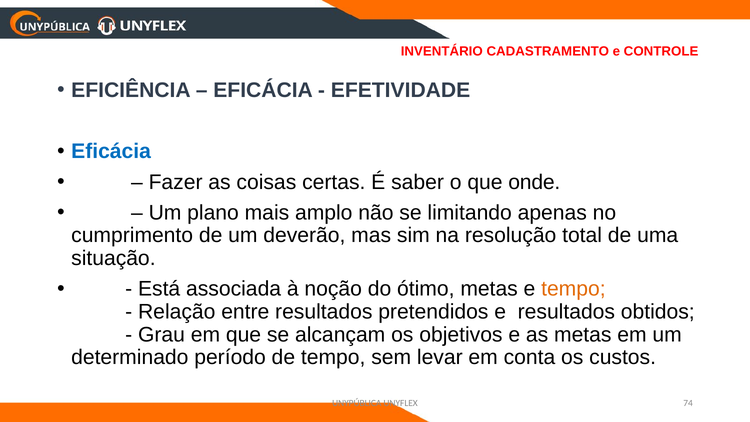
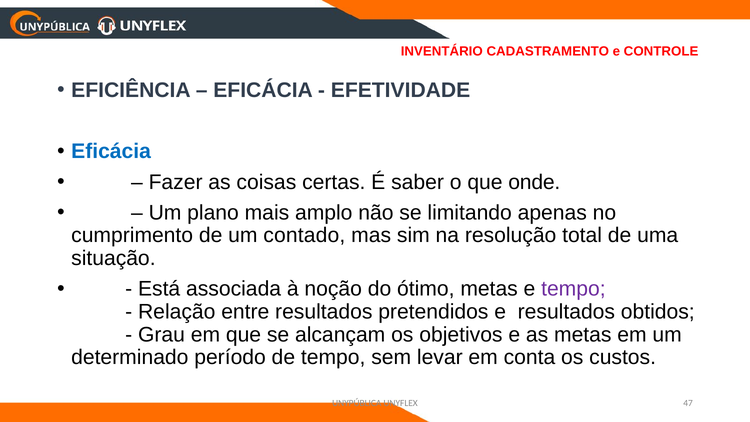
deverão: deverão -> contado (304, 235)
tempo colour: orange -> purple (573, 289)
74: 74 -> 47 (688, 403)
